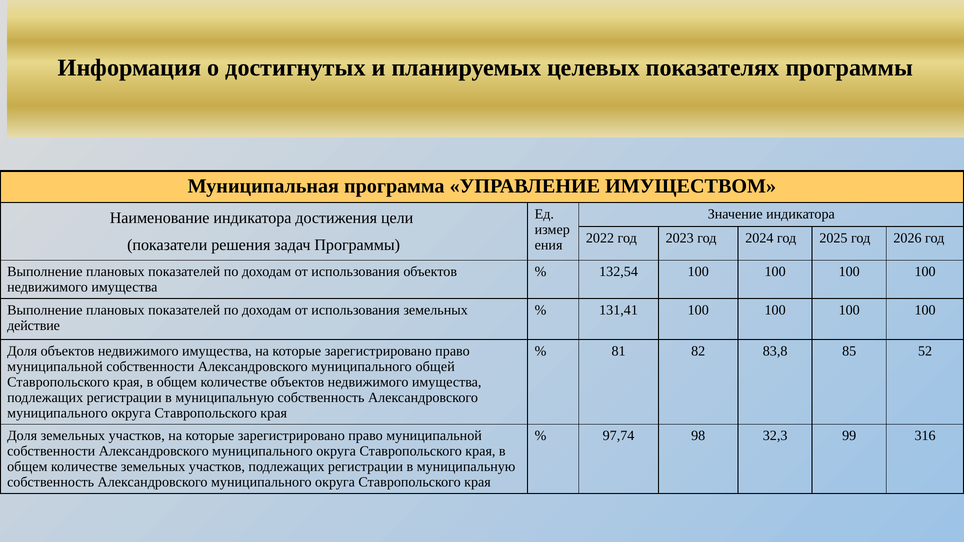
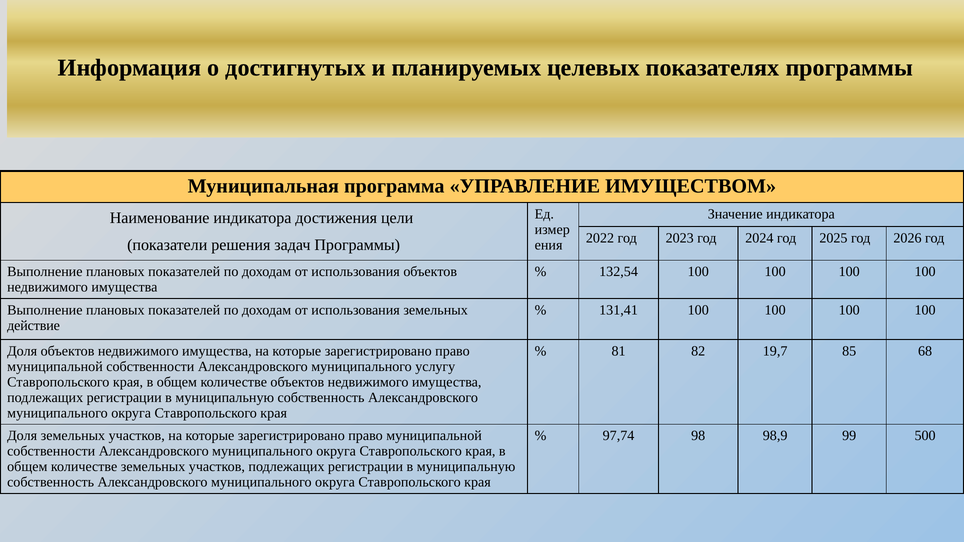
83,8: 83,8 -> 19,7 (775, 351)
52: 52 -> 68 (925, 351)
общей: общей -> услугу (435, 367)
32,3: 32,3 -> 98,9 (775, 436)
316: 316 -> 500 (925, 436)
